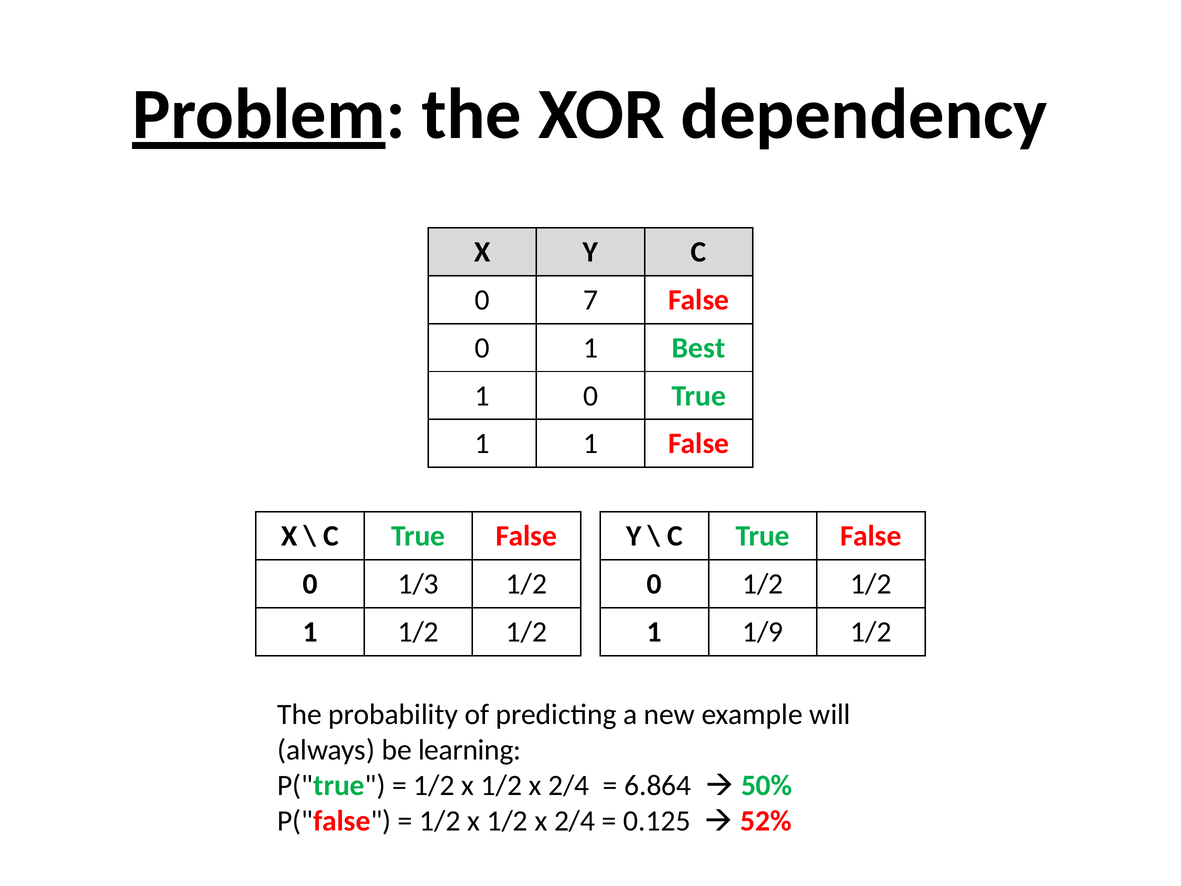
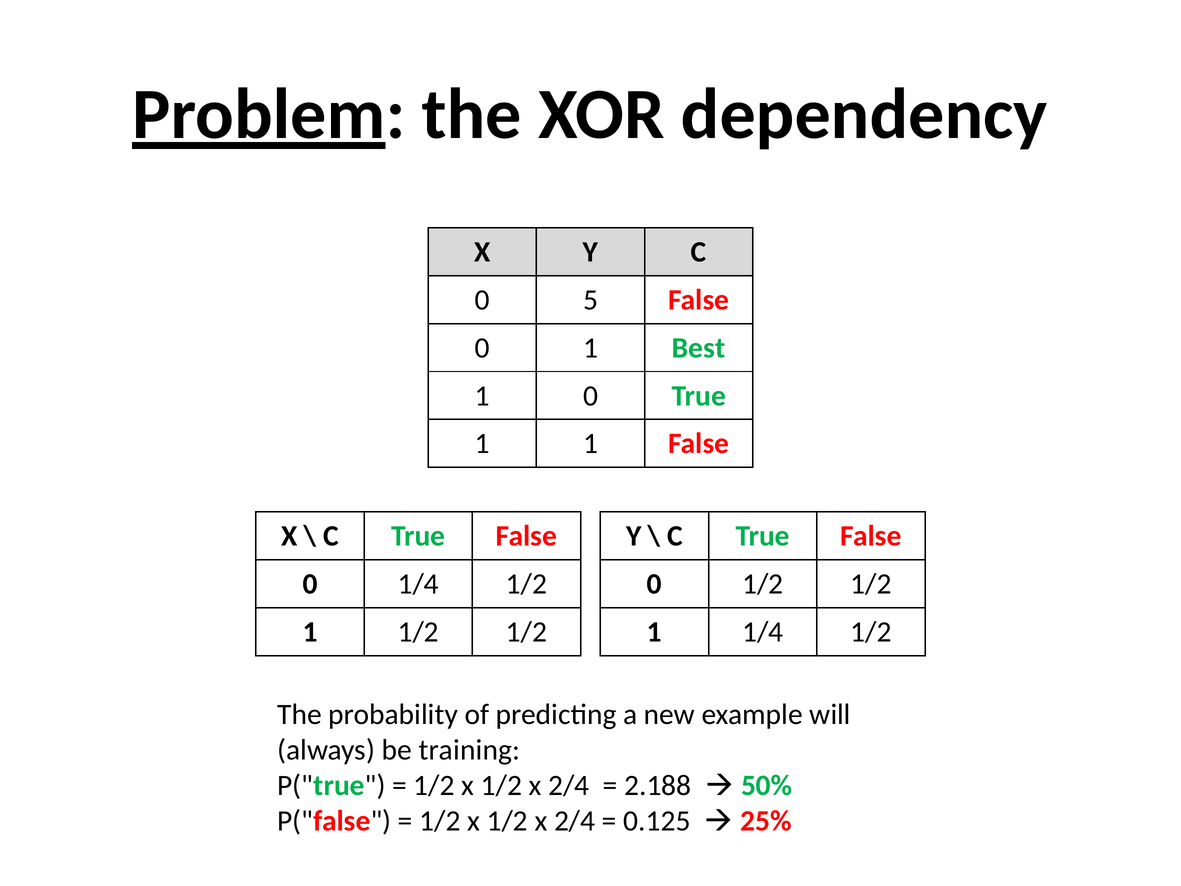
7: 7 -> 5 (590, 300)
0 1/3: 1/3 -> 1/4 (418, 584)
1 1/9: 1/9 -> 1/4 (763, 632)
learning: learning -> training (469, 750)
6.864: 6.864 -> 2.188 (658, 785)
52%: 52% -> 25% (766, 821)
